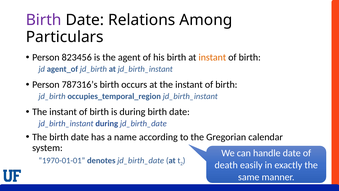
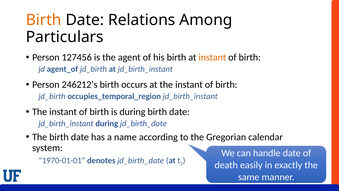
Birth colour: purple -> orange (44, 20)
823456: 823456 -> 127456 (77, 57)
787316’s: 787316’s -> 246212’s (80, 85)
